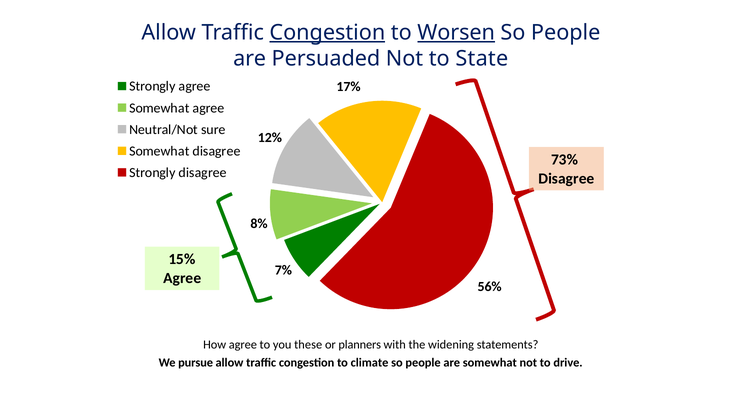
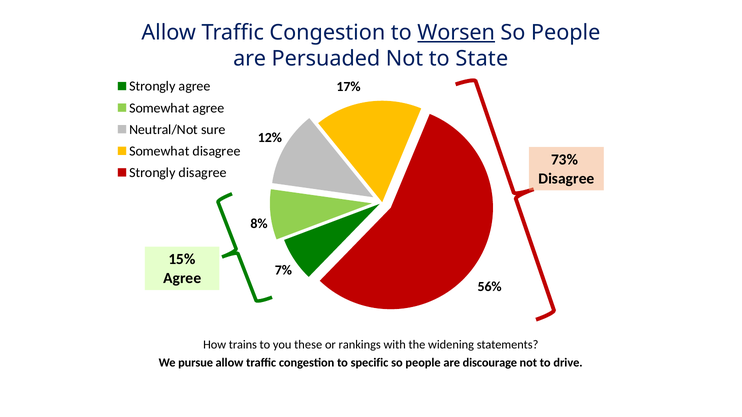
Congestion underline: present -> none (327, 33)
How agree: agree -> trains (243, 345)
planners: planners -> rankings (360, 345)
climate: climate -> specific (370, 363)
are somewhat: somewhat -> discourage (490, 363)
